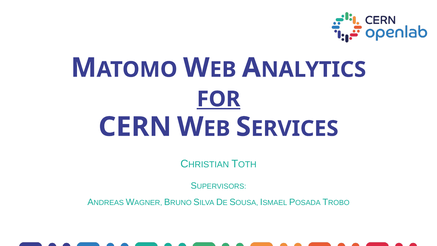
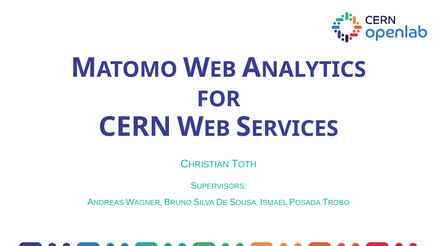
FOR underline: present -> none (219, 99)
